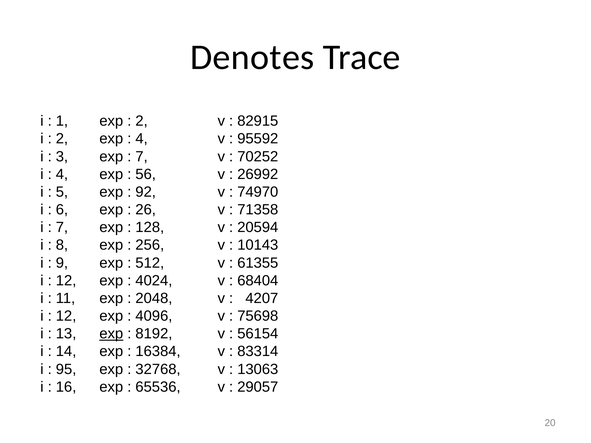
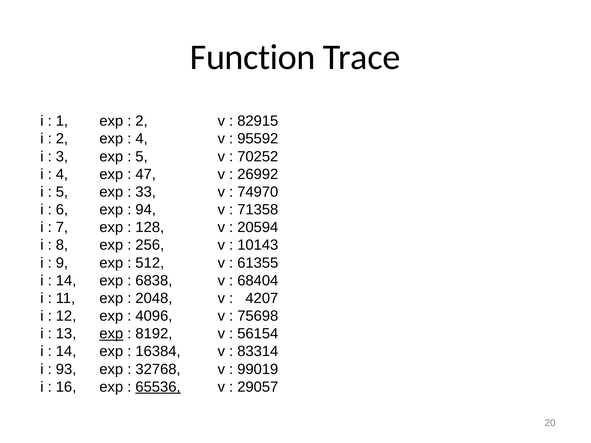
Denotes: Denotes -> Function (253, 57)
7: 7 -> 5 (142, 157)
56: 56 -> 47 (146, 174)
92: 92 -> 33 (146, 192)
26: 26 -> 94 (146, 210)
12: 12 -> 14 (66, 281)
4024: 4024 -> 6838 (154, 281)
95: 95 -> 93 (66, 369)
13063: 13063 -> 99019 (258, 369)
65536 underline: none -> present (158, 387)
